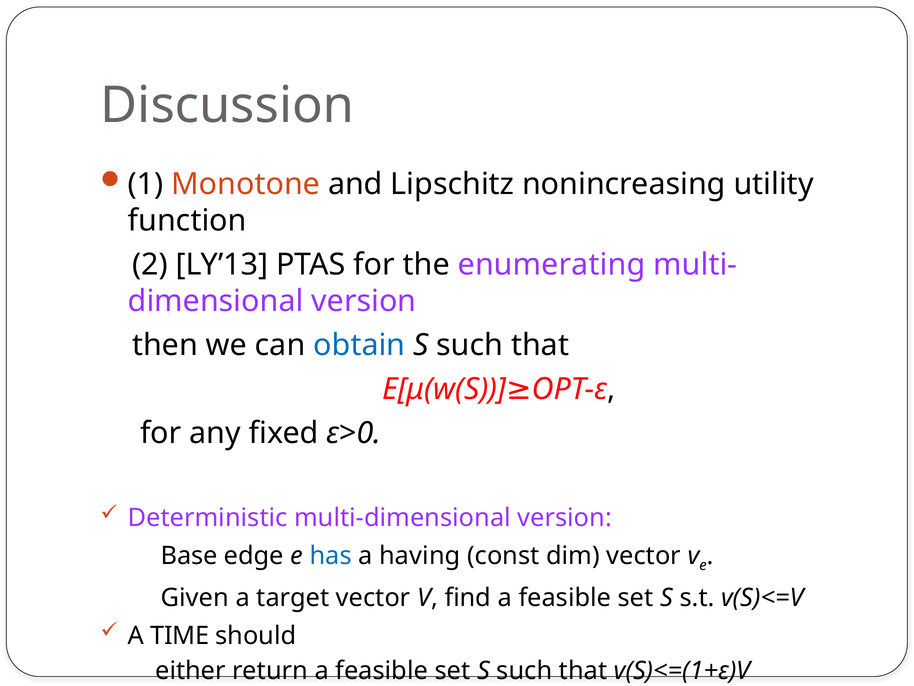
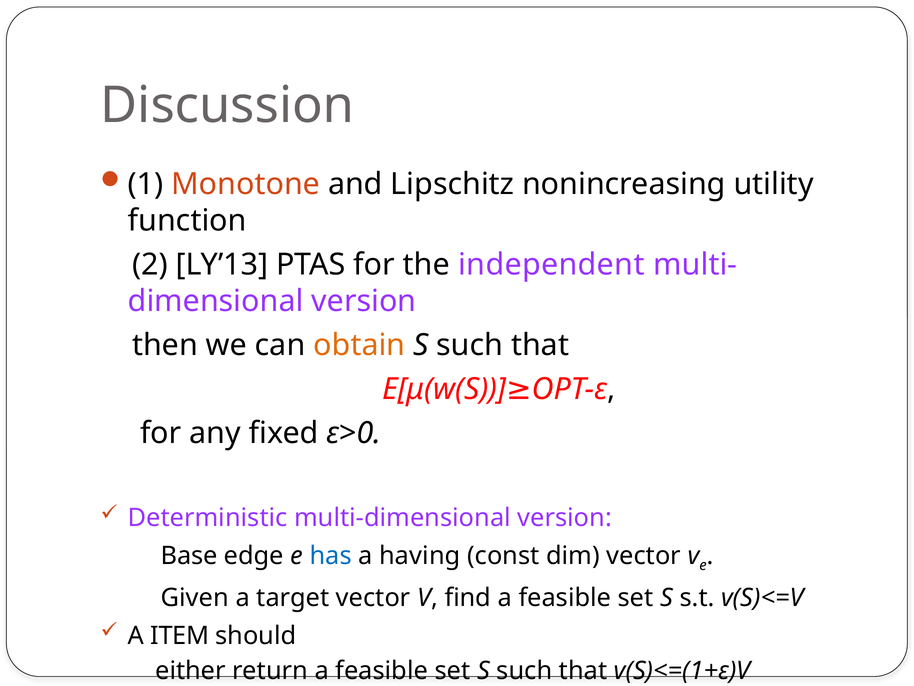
enumerating: enumerating -> independent (551, 265)
obtain colour: blue -> orange (359, 345)
TIME: TIME -> ITEM (180, 635)
